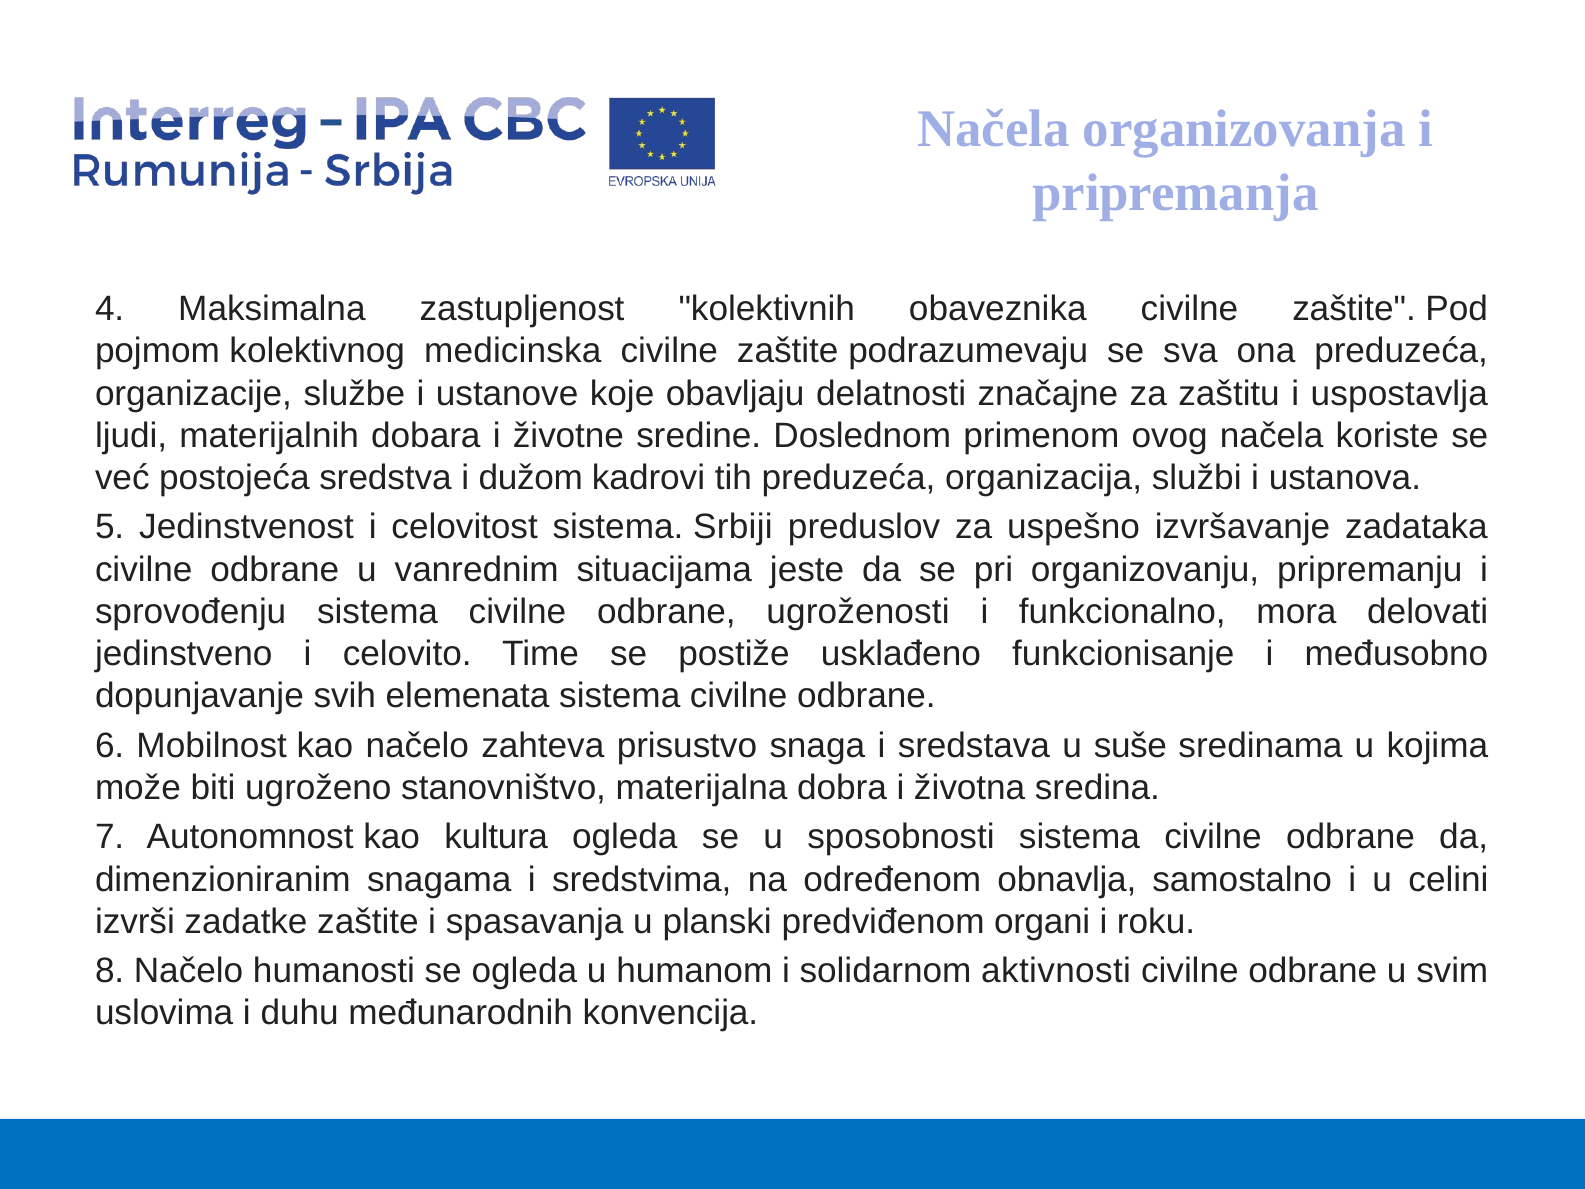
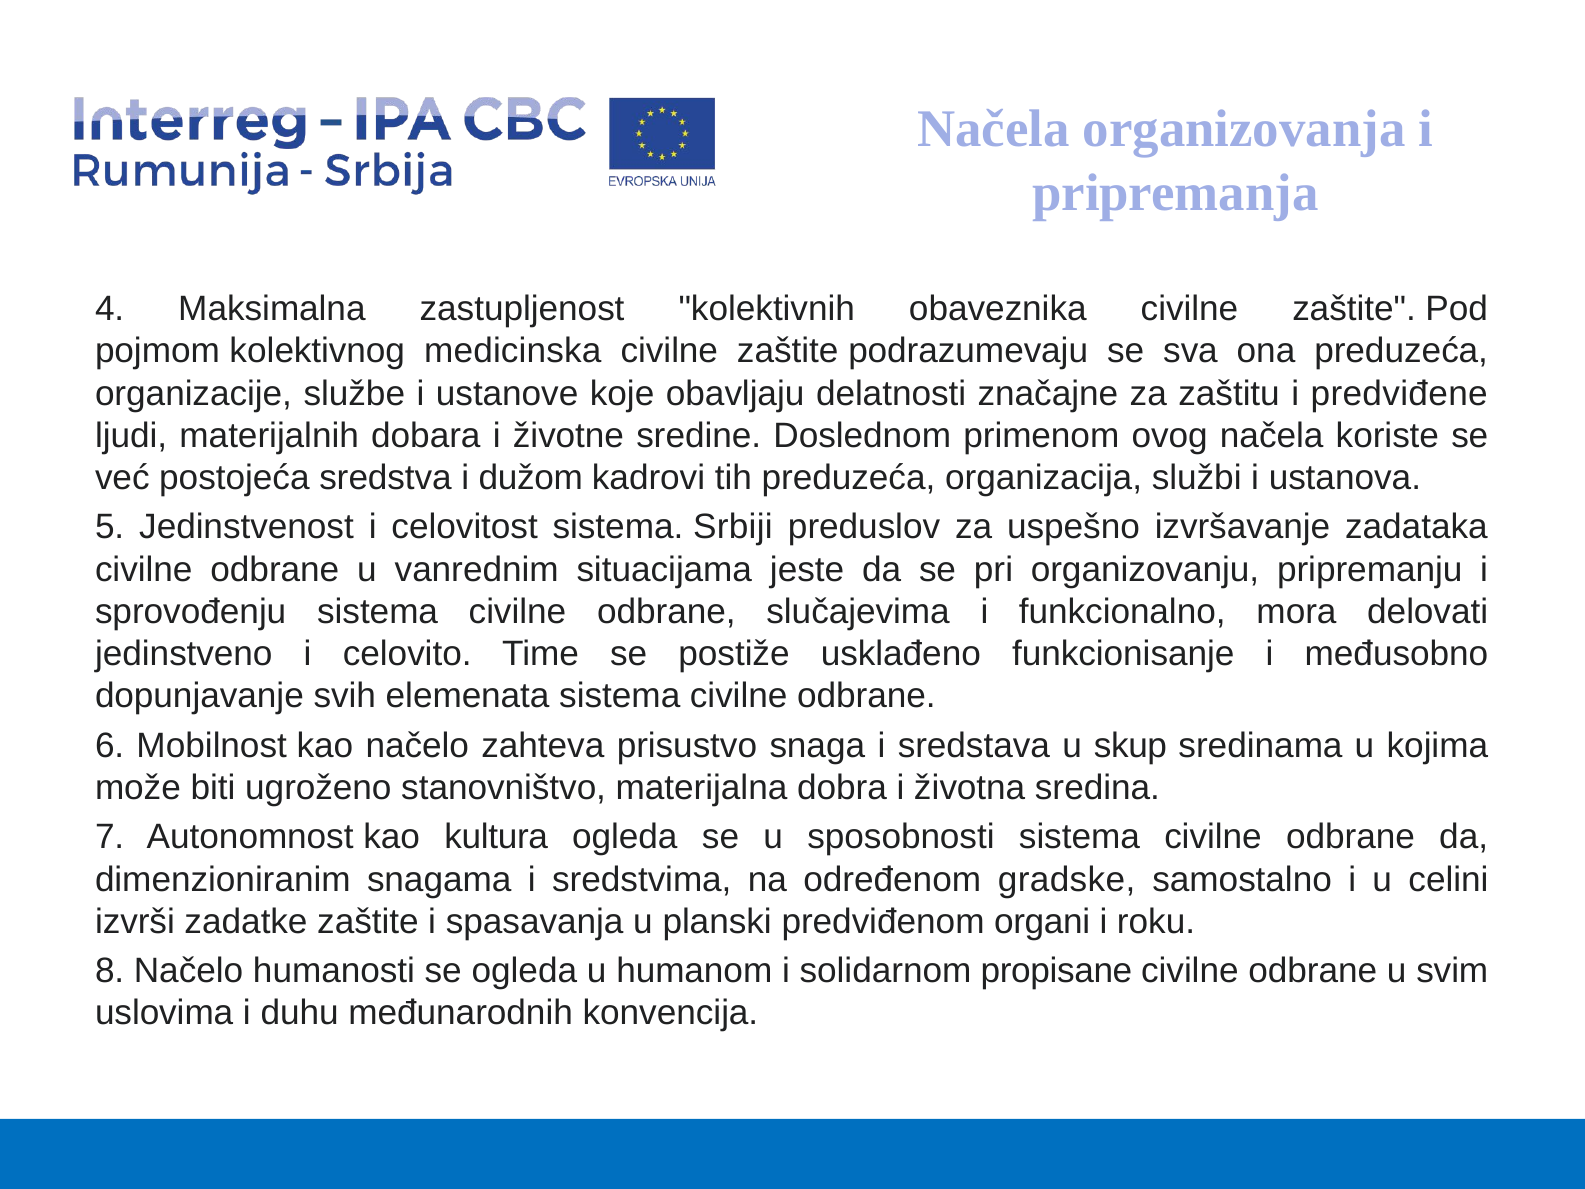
uspostavlja: uspostavlja -> predviđene (1399, 393)
ugroženosti: ugroženosti -> slučajevima (858, 612)
suše: suše -> skup (1130, 745)
obnavlja: obnavlja -> gradske (1067, 879)
aktivnosti: aktivnosti -> propisane (1056, 971)
